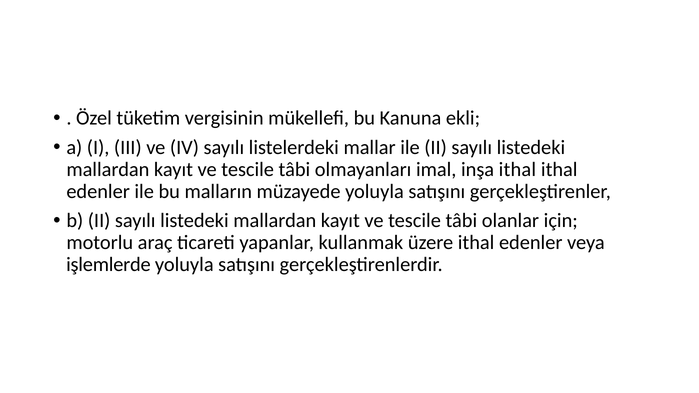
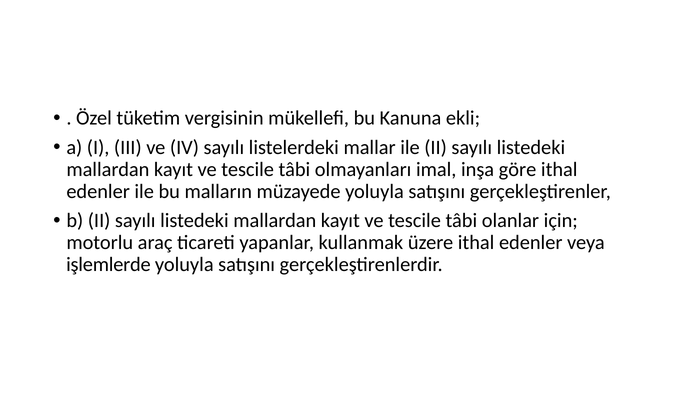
inşa ithal: ithal -> göre (518, 170)
